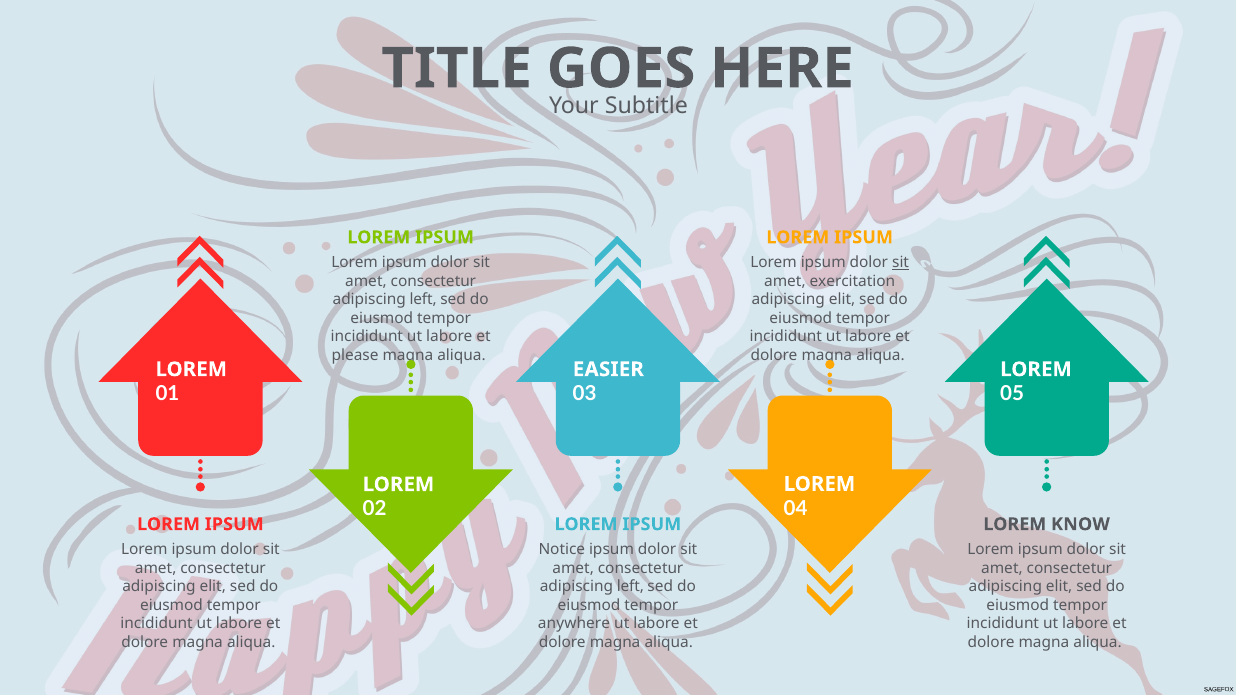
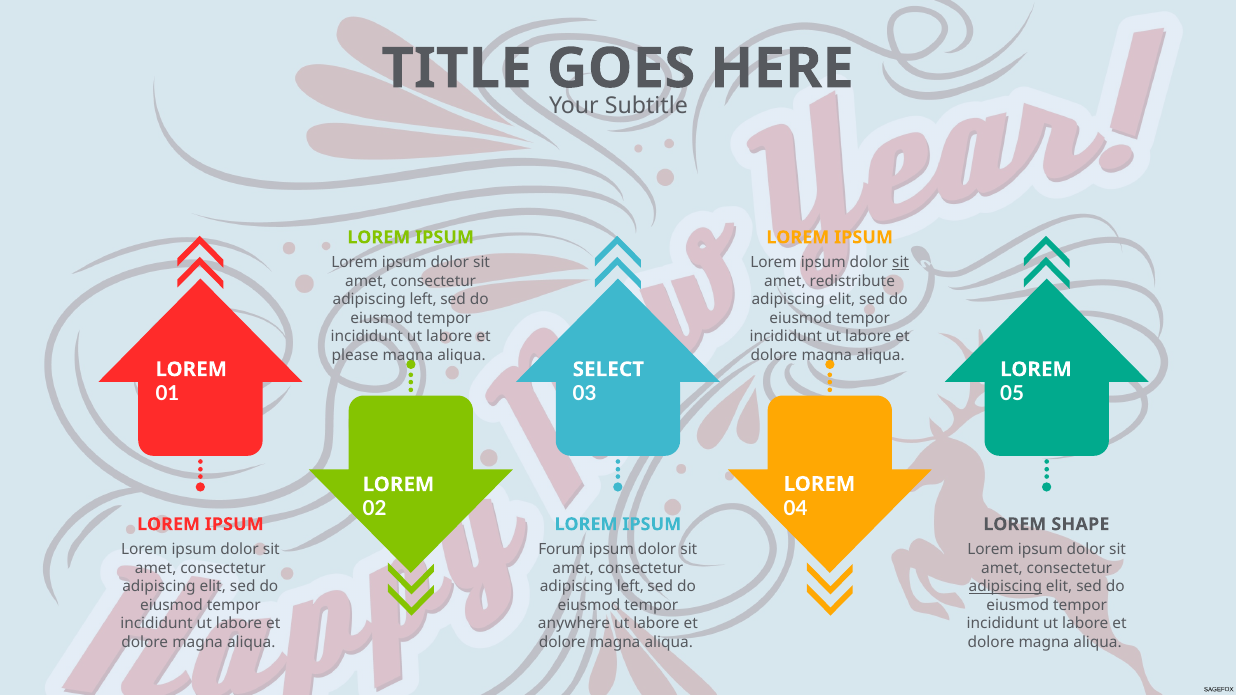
exercitation: exercitation -> redistribute (852, 281)
EASIER: EASIER -> SELECT (608, 370)
KNOW: KNOW -> SHAPE (1080, 524)
Notice: Notice -> Forum (562, 550)
adipiscing underline: none -> present (1005, 587)
